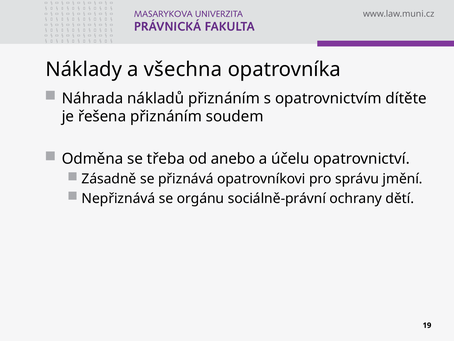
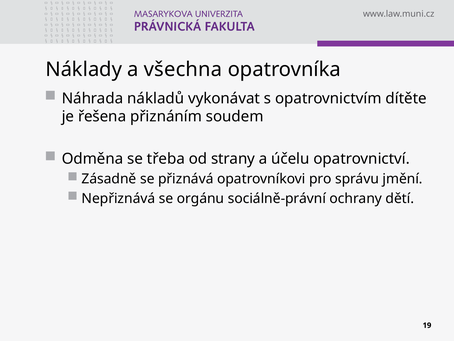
nákladů přiznáním: přiznáním -> vykonávat (224, 98)
anebo: anebo -> strany (233, 159)
